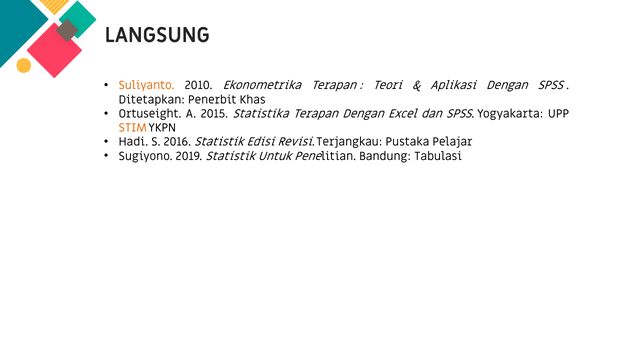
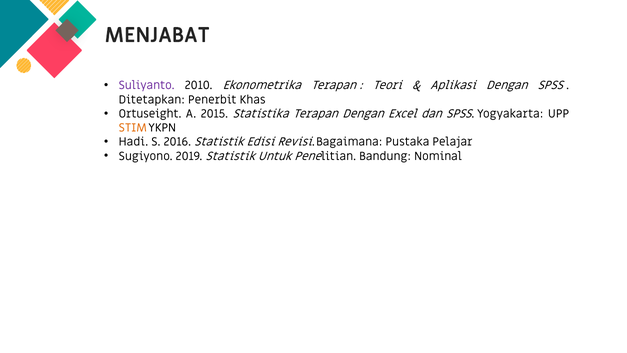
LANGSUNG: LANGSUNG -> MENJABAT (157, 35)
Suliyanto colour: orange -> purple (147, 86)
Terjangkau: Terjangkau -> Bagaimana (349, 142)
Tabulasi: Tabulasi -> Nominal (438, 156)
